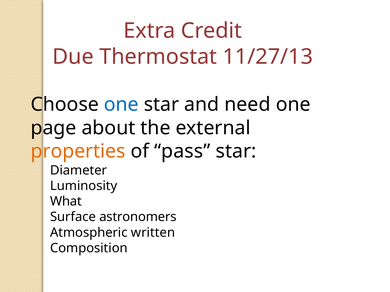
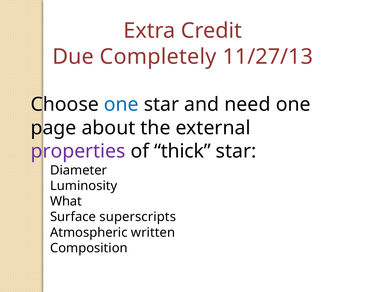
Thermostat: Thermostat -> Completely (158, 57)
properties colour: orange -> purple (78, 151)
pass: pass -> thick (182, 151)
astronomers: astronomers -> superscripts (138, 217)
